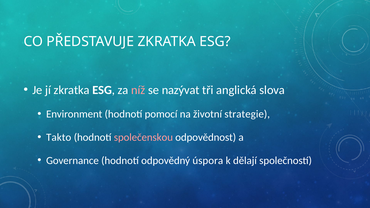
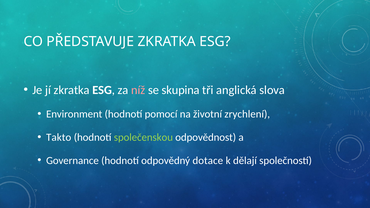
nazývat: nazývat -> skupina (181, 90)
strategie: strategie -> zrychlení (247, 114)
společenskou colour: pink -> light green (143, 137)
úspora: úspora -> dotace (208, 161)
